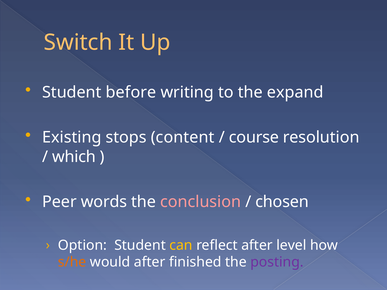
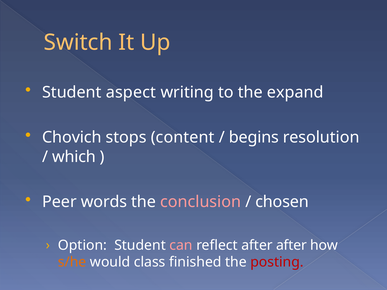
before: before -> aspect (131, 92)
Existing: Existing -> Chovich (72, 138)
course: course -> begins (254, 138)
can colour: yellow -> pink (181, 245)
after level: level -> after (291, 245)
would after: after -> class (150, 262)
posting colour: purple -> red (277, 262)
